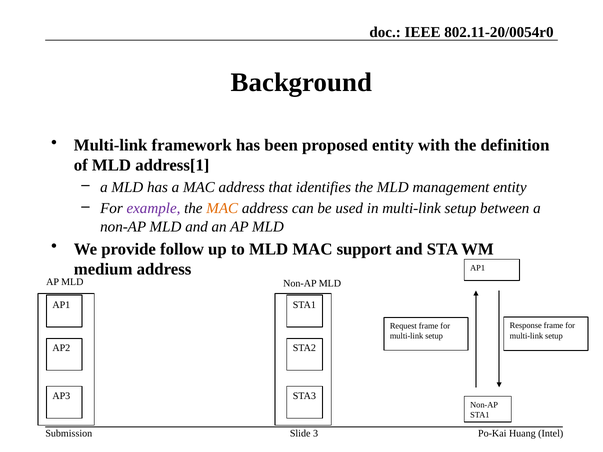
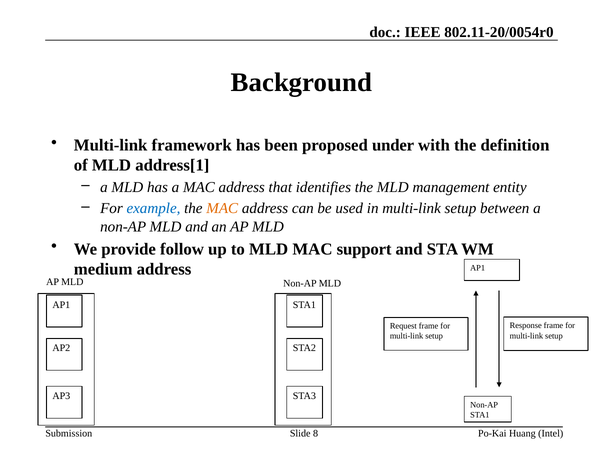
proposed entity: entity -> under (393, 145)
example colour: purple -> blue (153, 209)
3: 3 -> 8 (316, 434)
